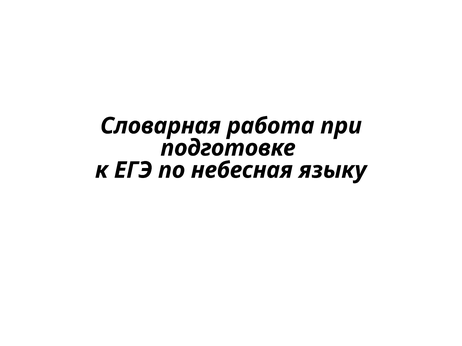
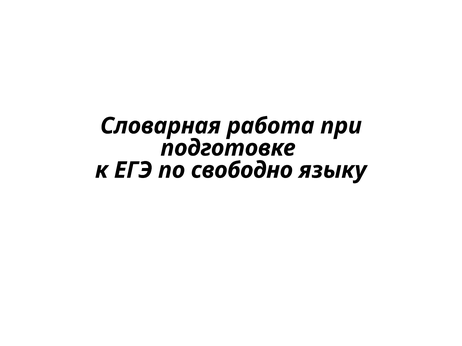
небесная: небесная -> свободно (242, 170)
